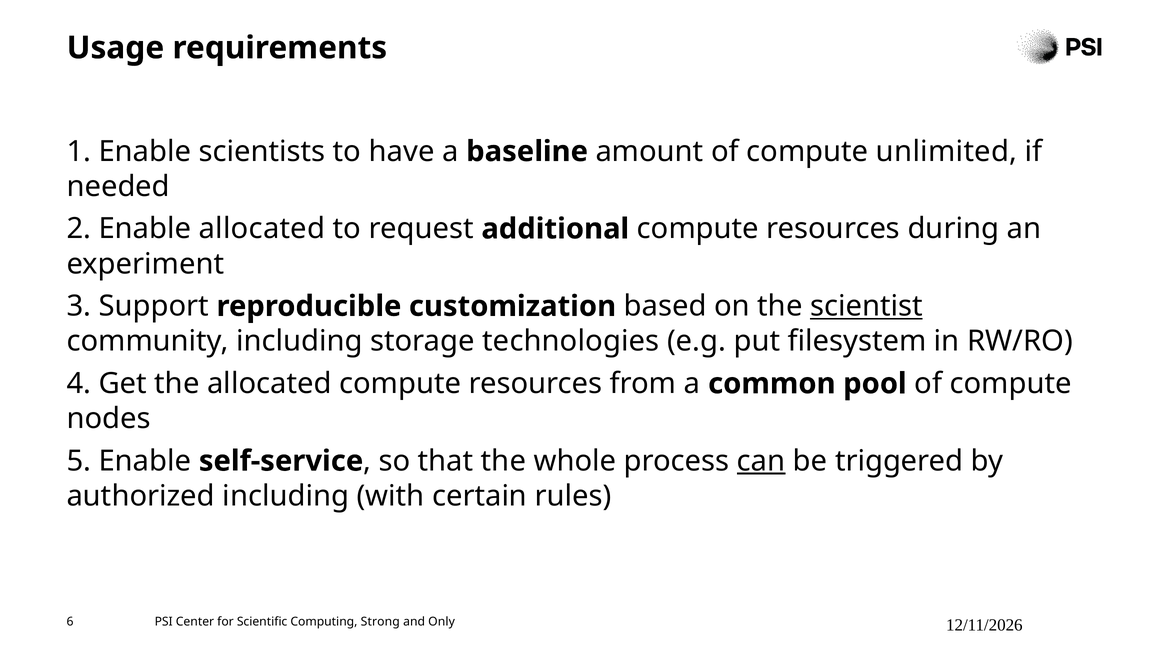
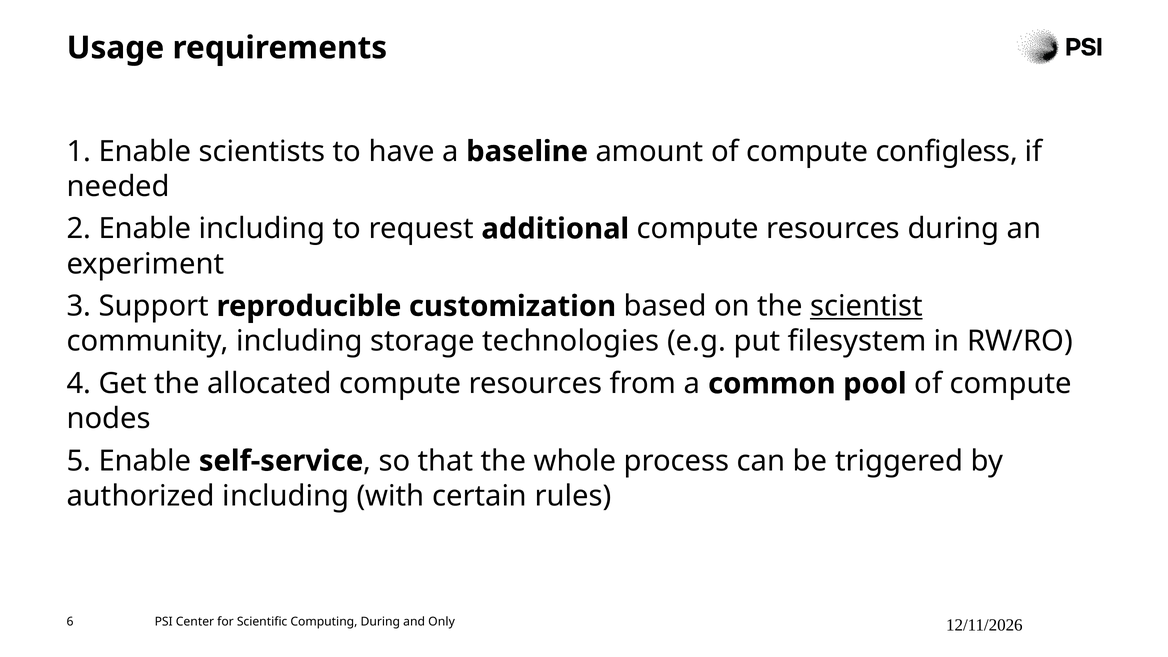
unlimited: unlimited -> configless (947, 151)
Enable allocated: allocated -> including (262, 229)
can underline: present -> none (761, 461)
Computing Strong: Strong -> During (380, 622)
